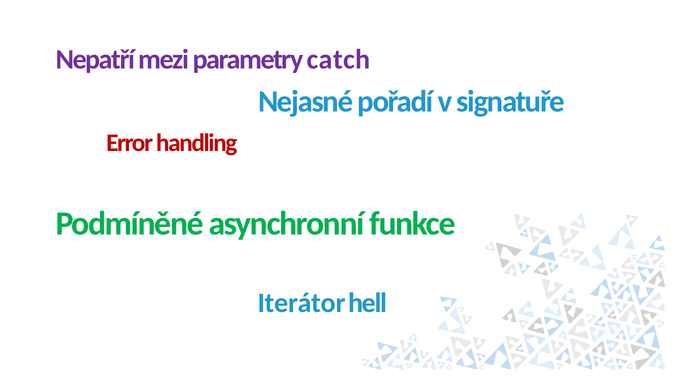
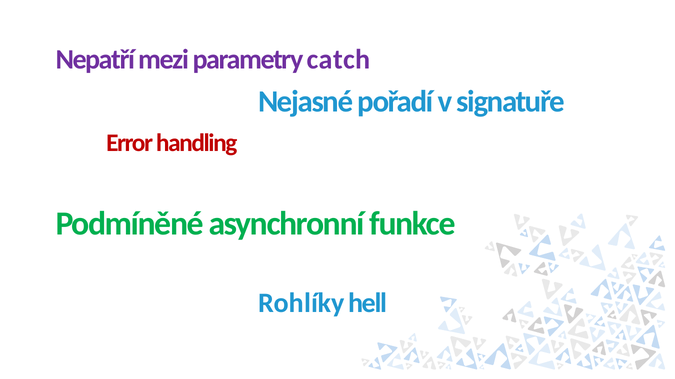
Iterátor: Iterátor -> Rohlíky (301, 303)
